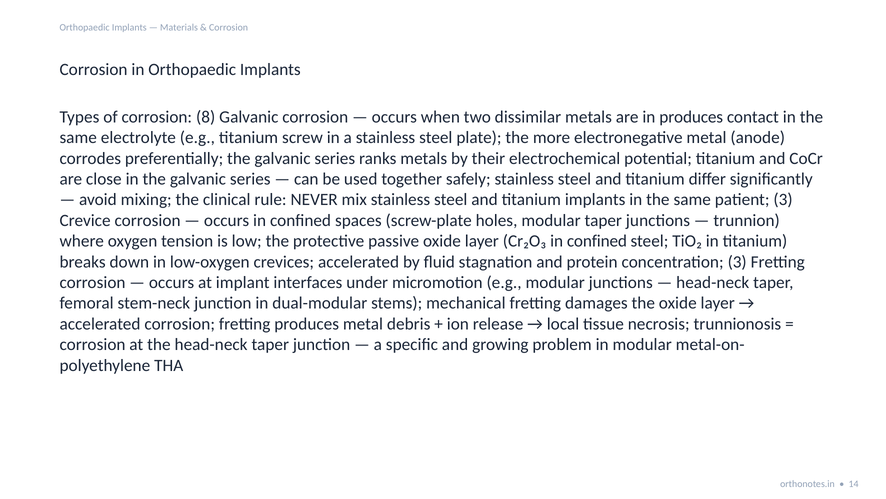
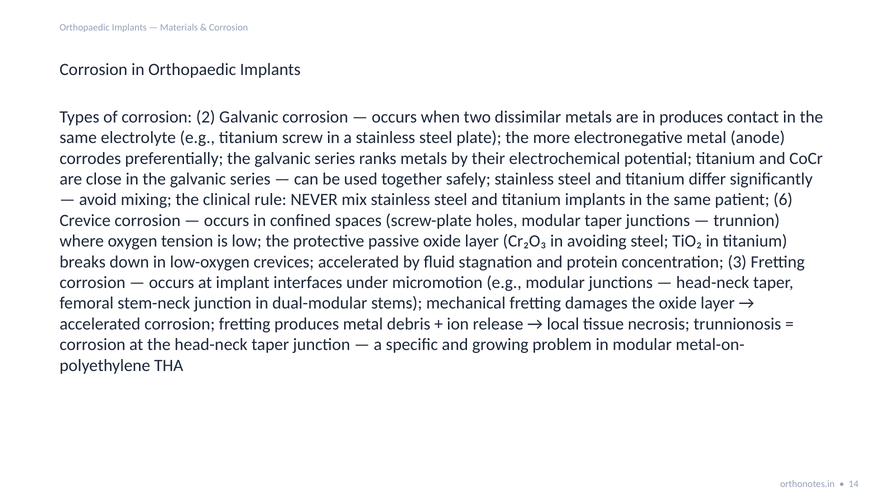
8: 8 -> 2 (206, 117)
patient 3: 3 -> 6 (783, 199)
Cr₂O₃ in confined: confined -> avoiding (597, 241)
